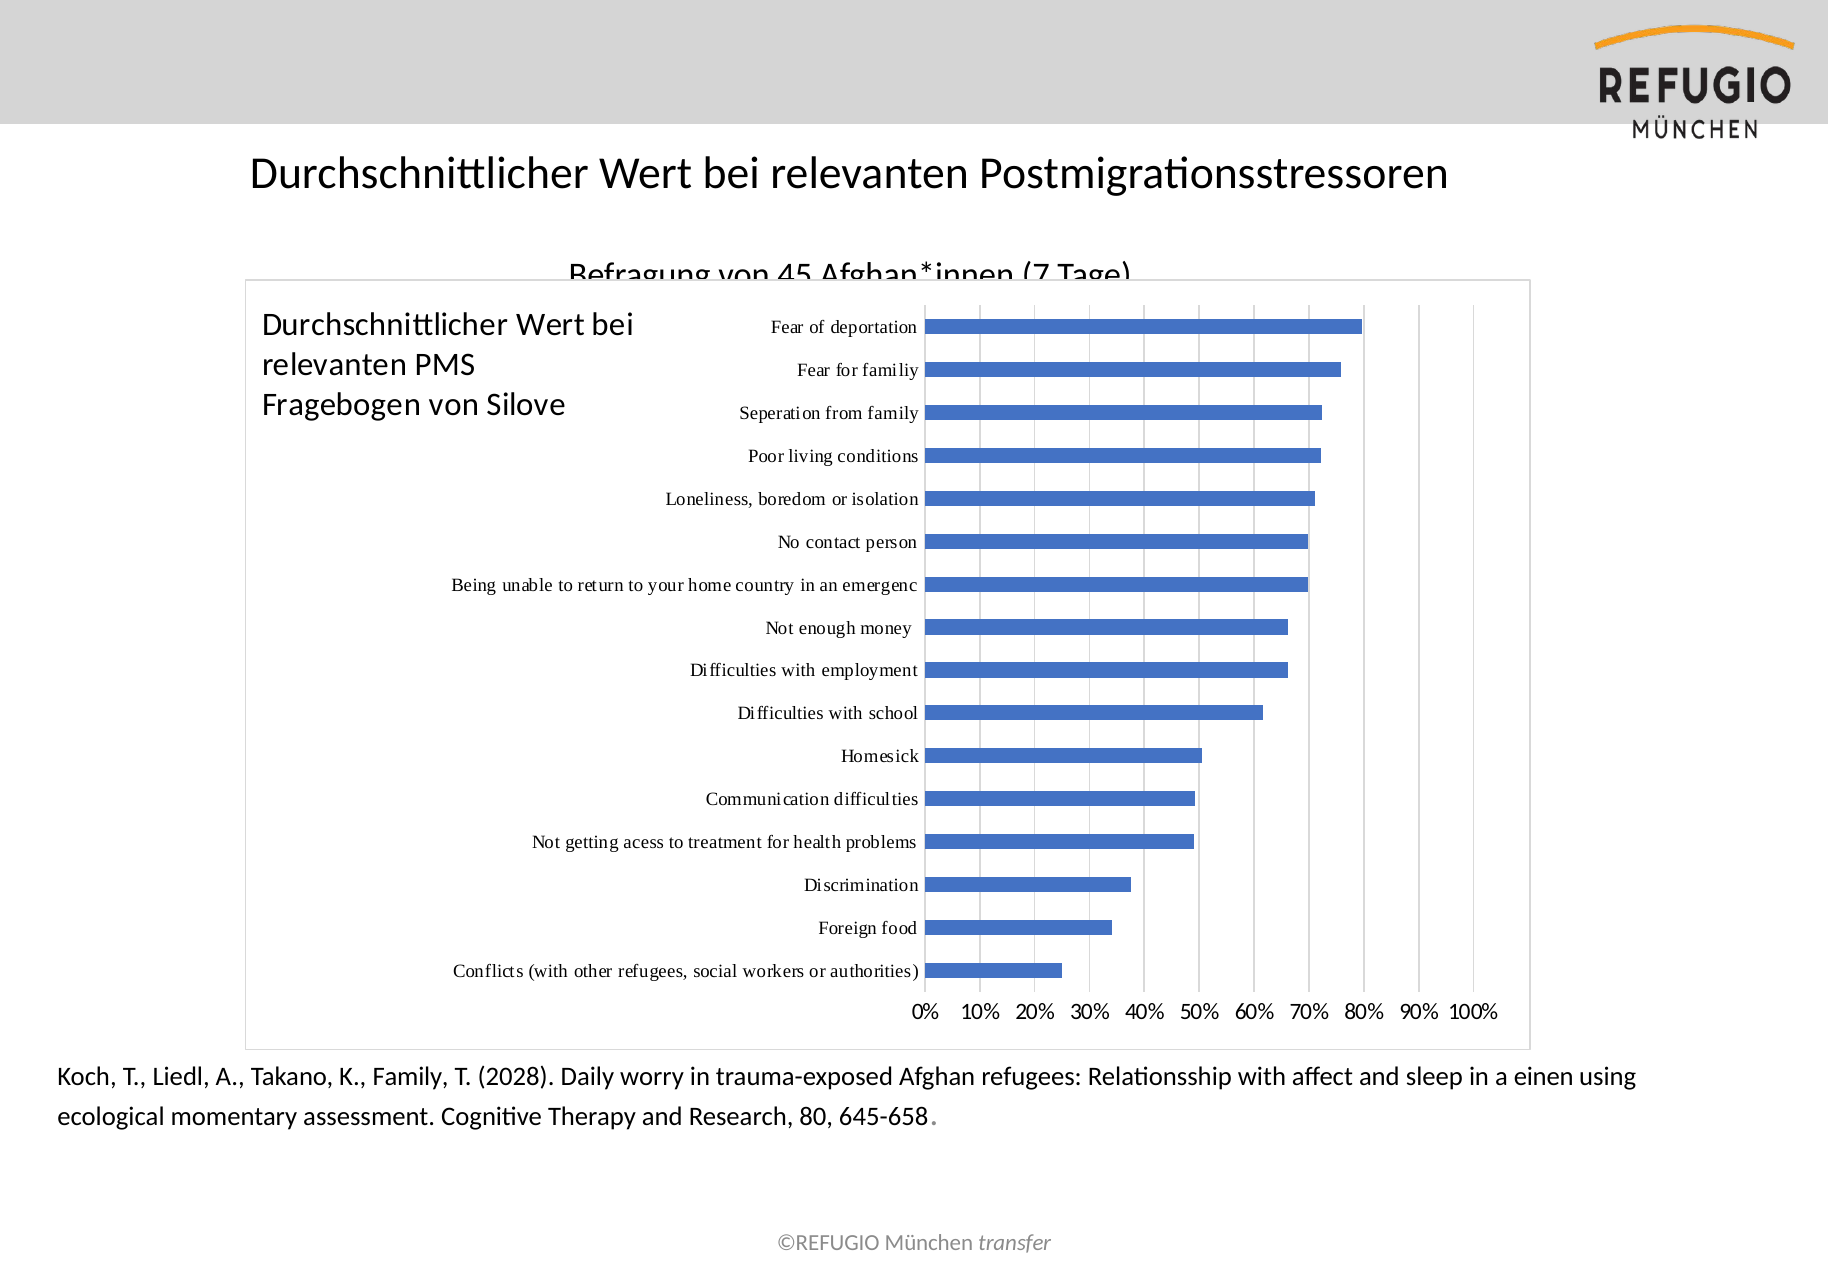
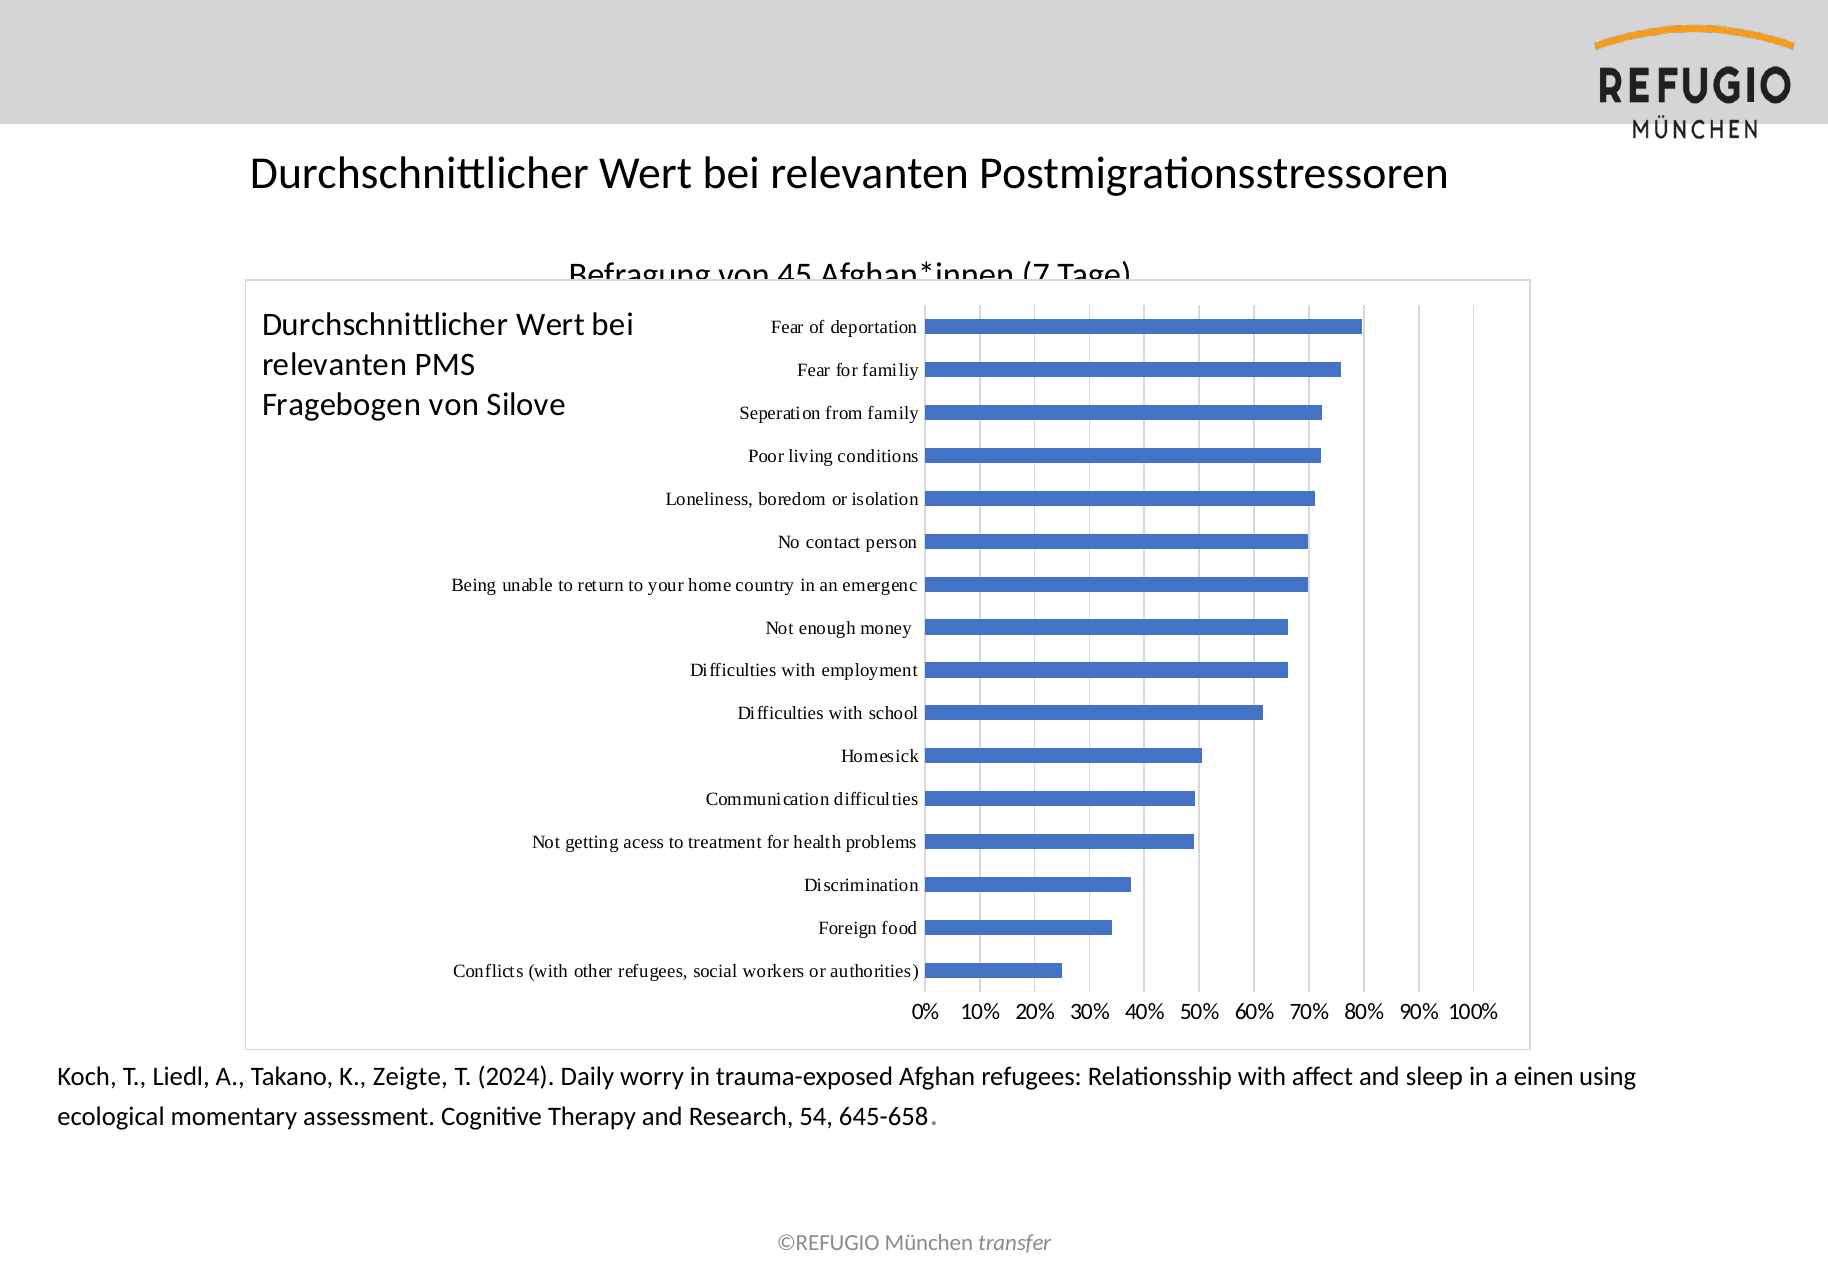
K Family: Family -> Zeigte (410, 1077)
2028: 2028 -> 2024 (516, 1077)
80: 80 -> 54 (816, 1117)
